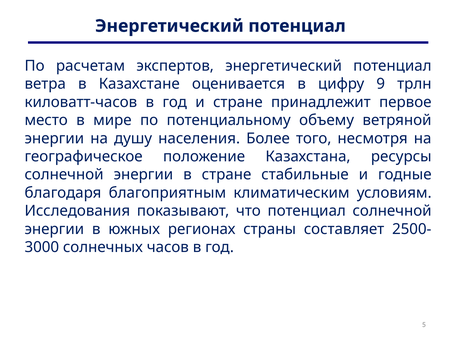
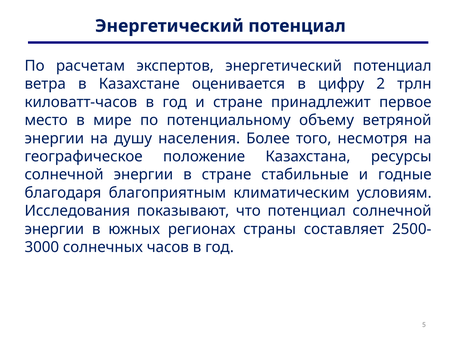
9: 9 -> 2 (381, 84)
